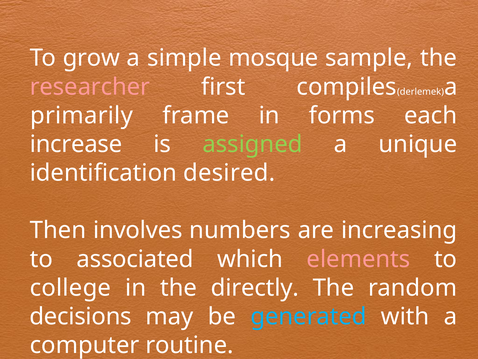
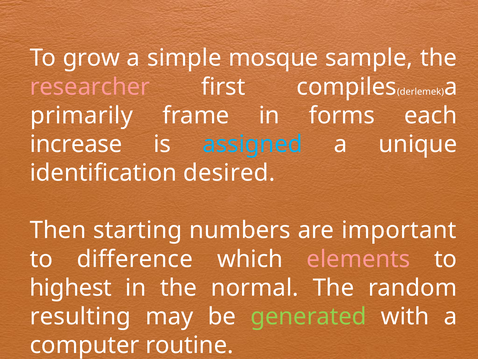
assigned colour: light green -> light blue (252, 144)
involves: involves -> starting (138, 230)
increasing: increasing -> important (399, 230)
associated: associated -> difference (135, 259)
college: college -> highest (71, 287)
directly: directly -> normal (255, 287)
decisions: decisions -> resulting (80, 316)
generated colour: light blue -> light green (309, 316)
